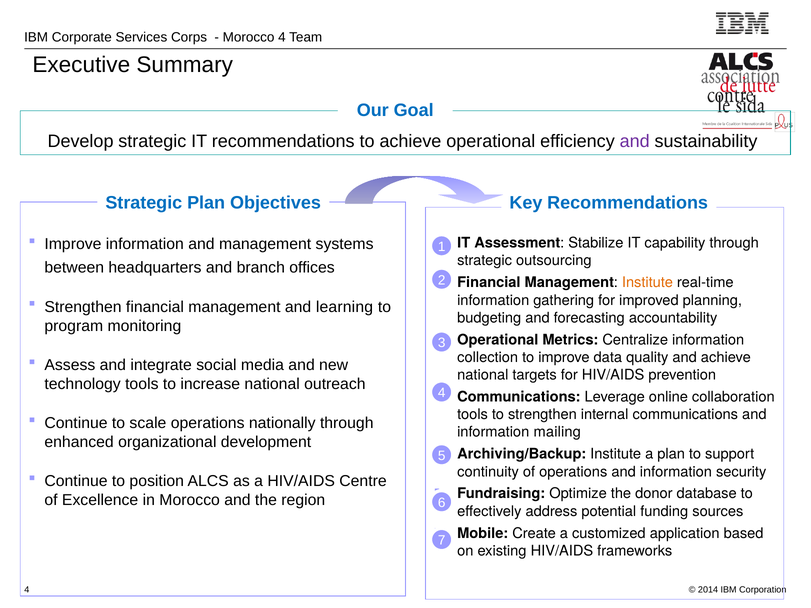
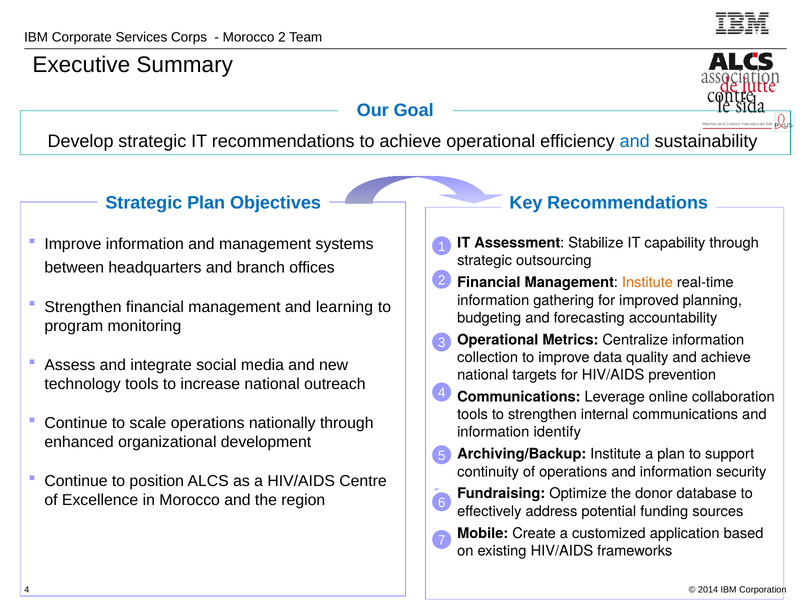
Morocco 4: 4 -> 2 (282, 37)
and colour: purple -> blue (635, 141)
mailing: mailing -> identify (557, 432)
